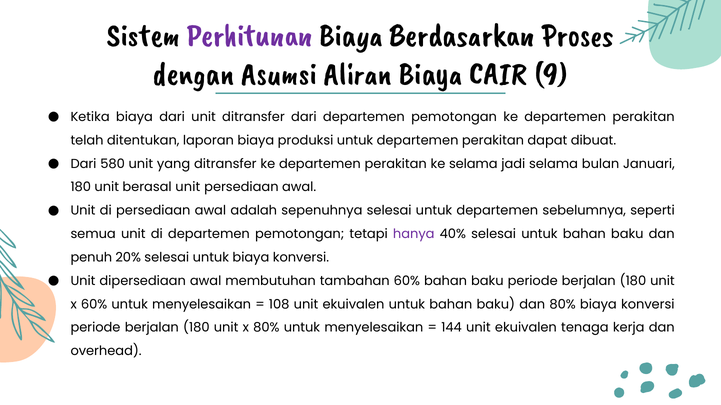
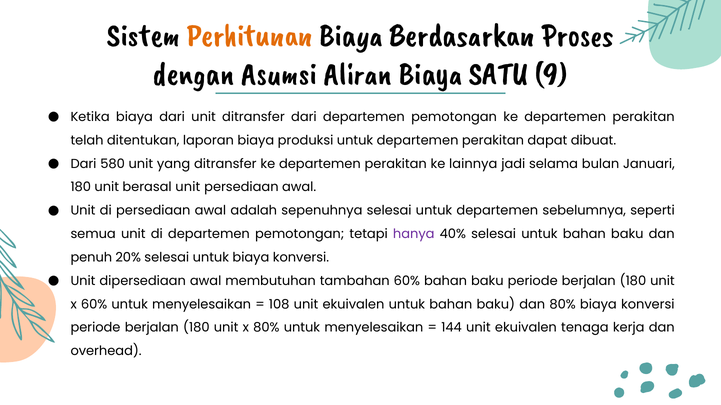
Perhitunan colour: purple -> orange (250, 35)
CAIR: CAIR -> SATU (499, 74)
ke selama: selama -> lainnya (473, 164)
